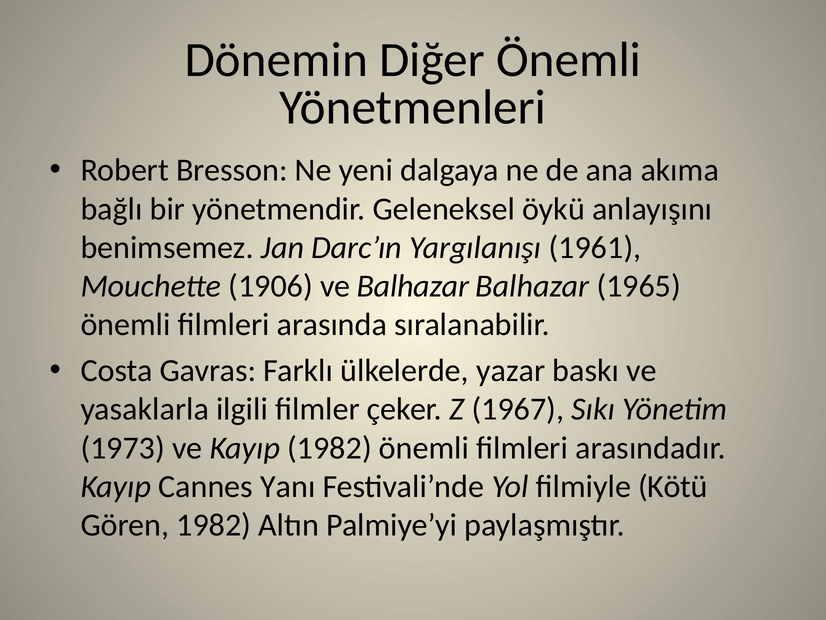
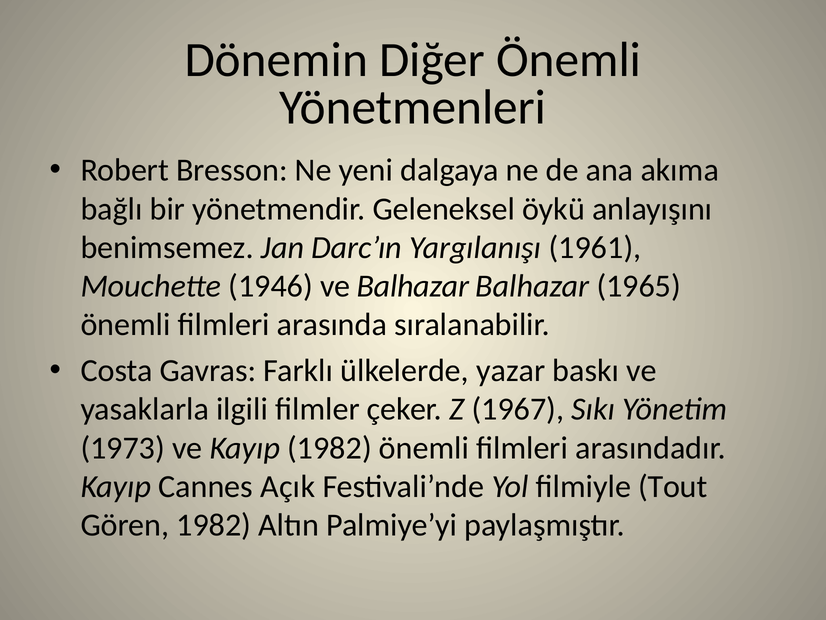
1906: 1906 -> 1946 (271, 286)
Yanı: Yanı -> Açık (288, 486)
Kötü: Kötü -> Tout (673, 486)
